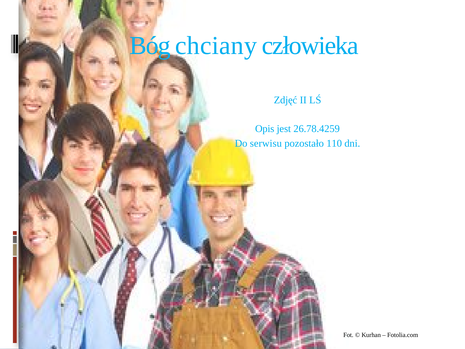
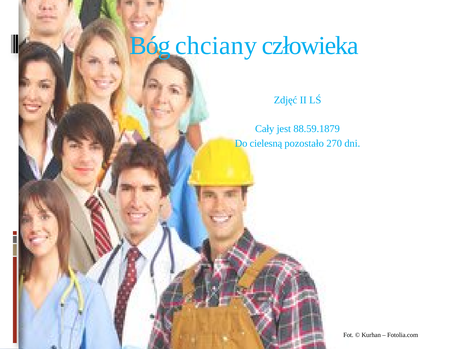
Opis: Opis -> Cały (265, 129)
26.78.4259: 26.78.4259 -> 88.59.1879 (317, 129)
serwisu: serwisu -> cielesną (266, 143)
110: 110 -> 270 (334, 143)
